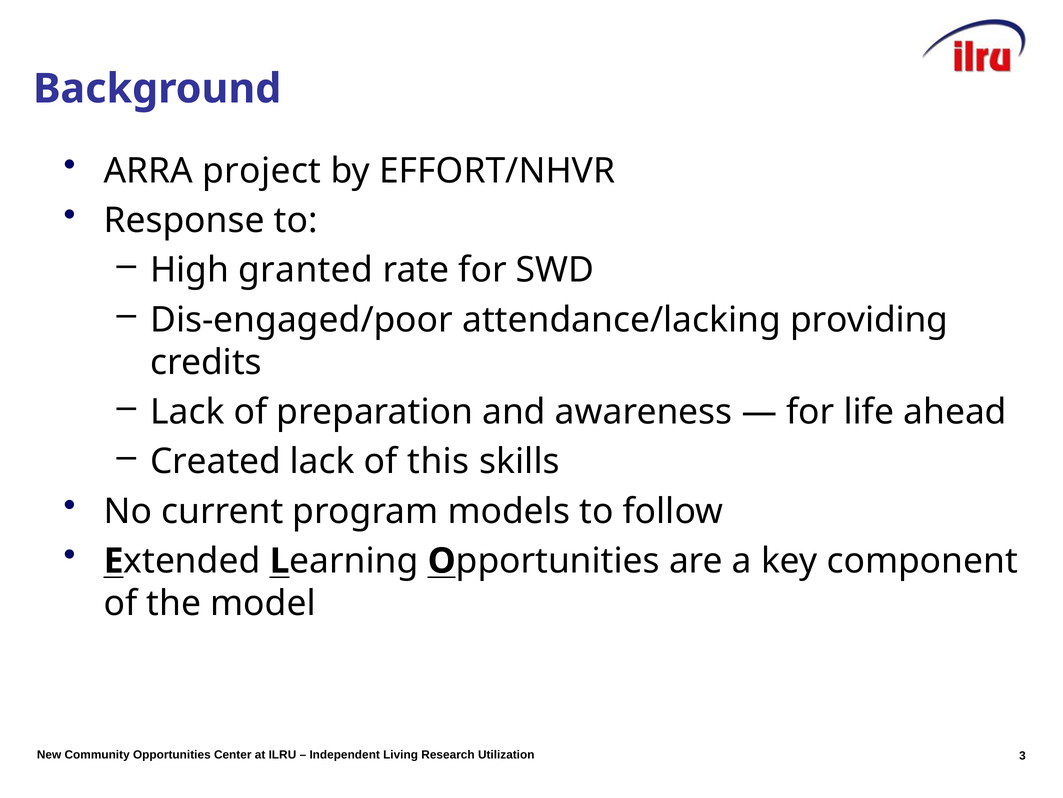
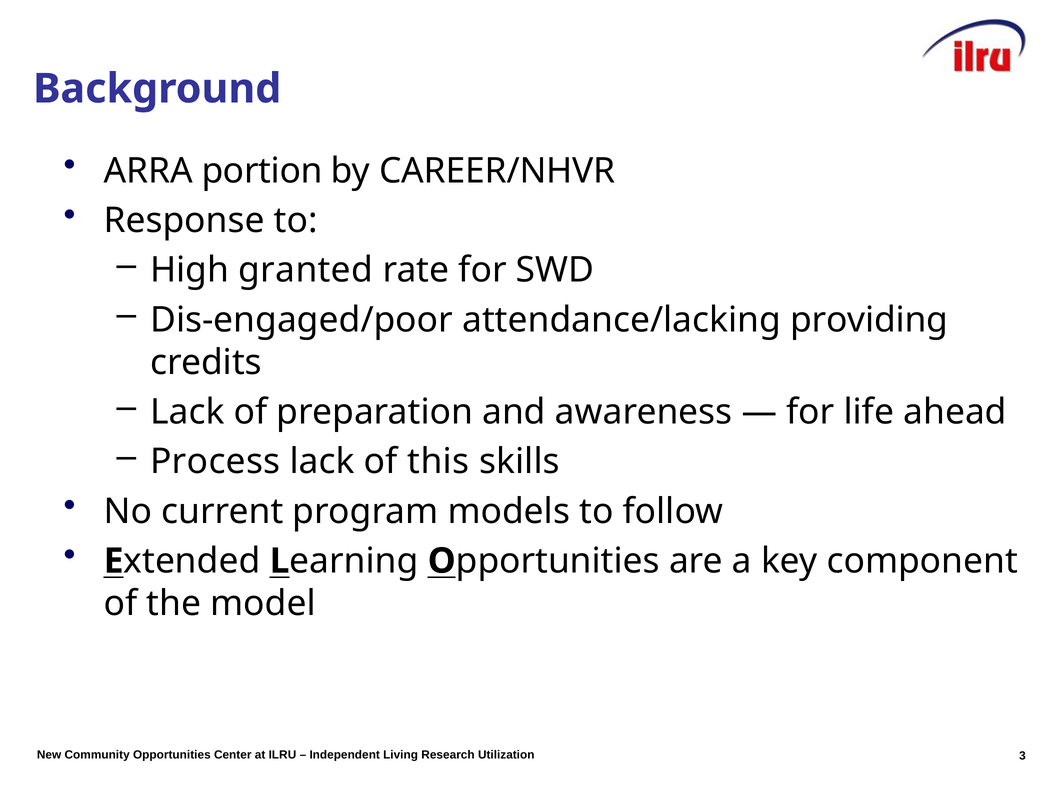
project: project -> portion (262, 171)
EFFORT/NHVR: EFFORT/NHVR -> CAREER/NHVR (497, 171)
Created: Created -> Process (215, 461)
